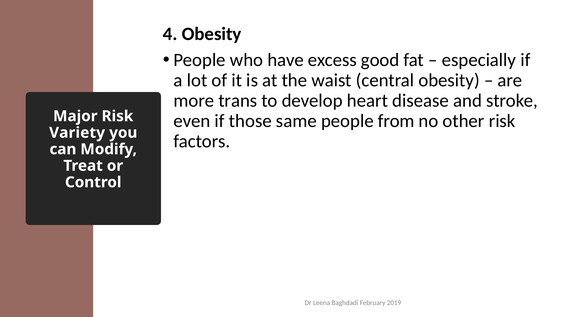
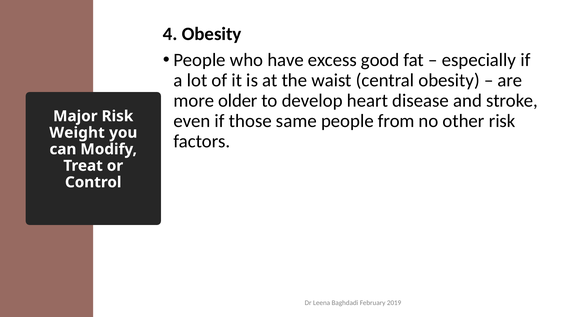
trans: trans -> older (238, 101)
Variety: Variety -> Weight (77, 133)
